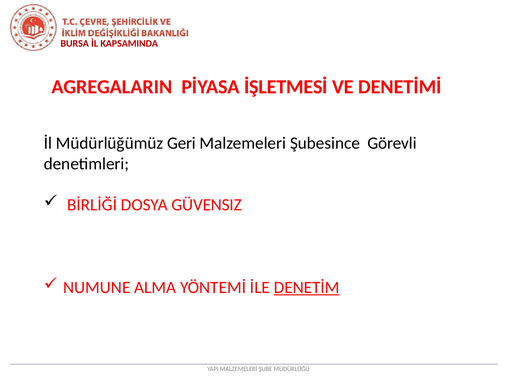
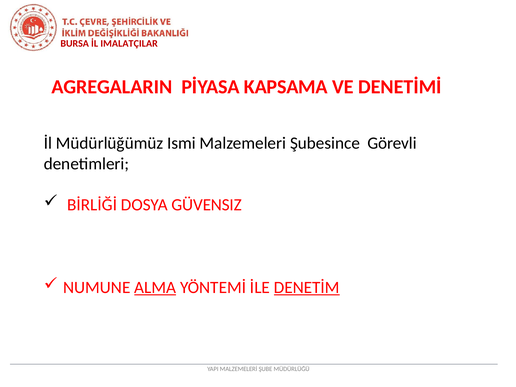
KAPSAMINDA: KAPSAMINDA -> IMALATÇILAR (129, 43)
İŞLETMESİ: İŞLETMESİ -> KAPSAMA (286, 87)
Geri: Geri -> Ismi (181, 143)
ALMA underline: none -> present (155, 288)
